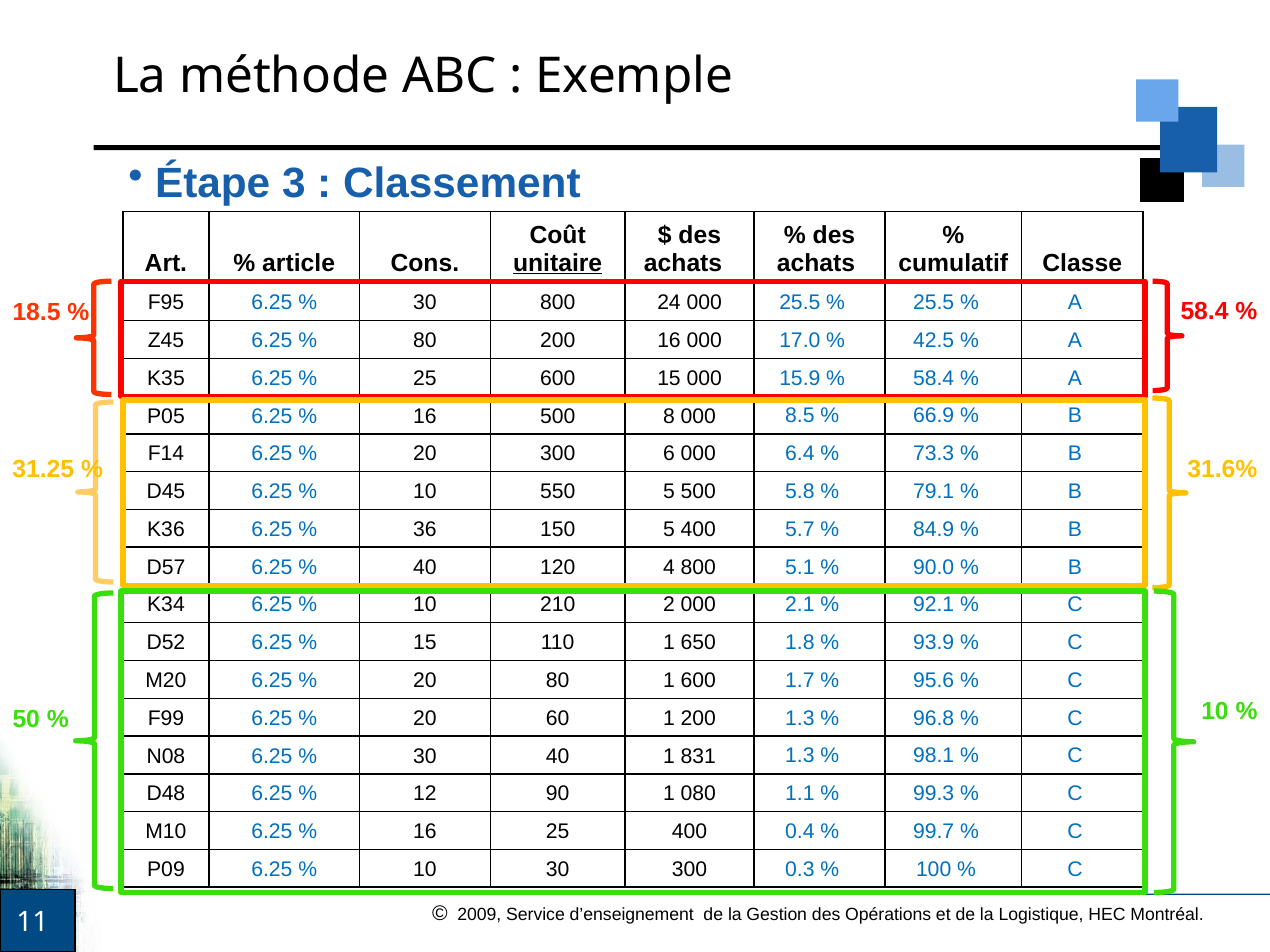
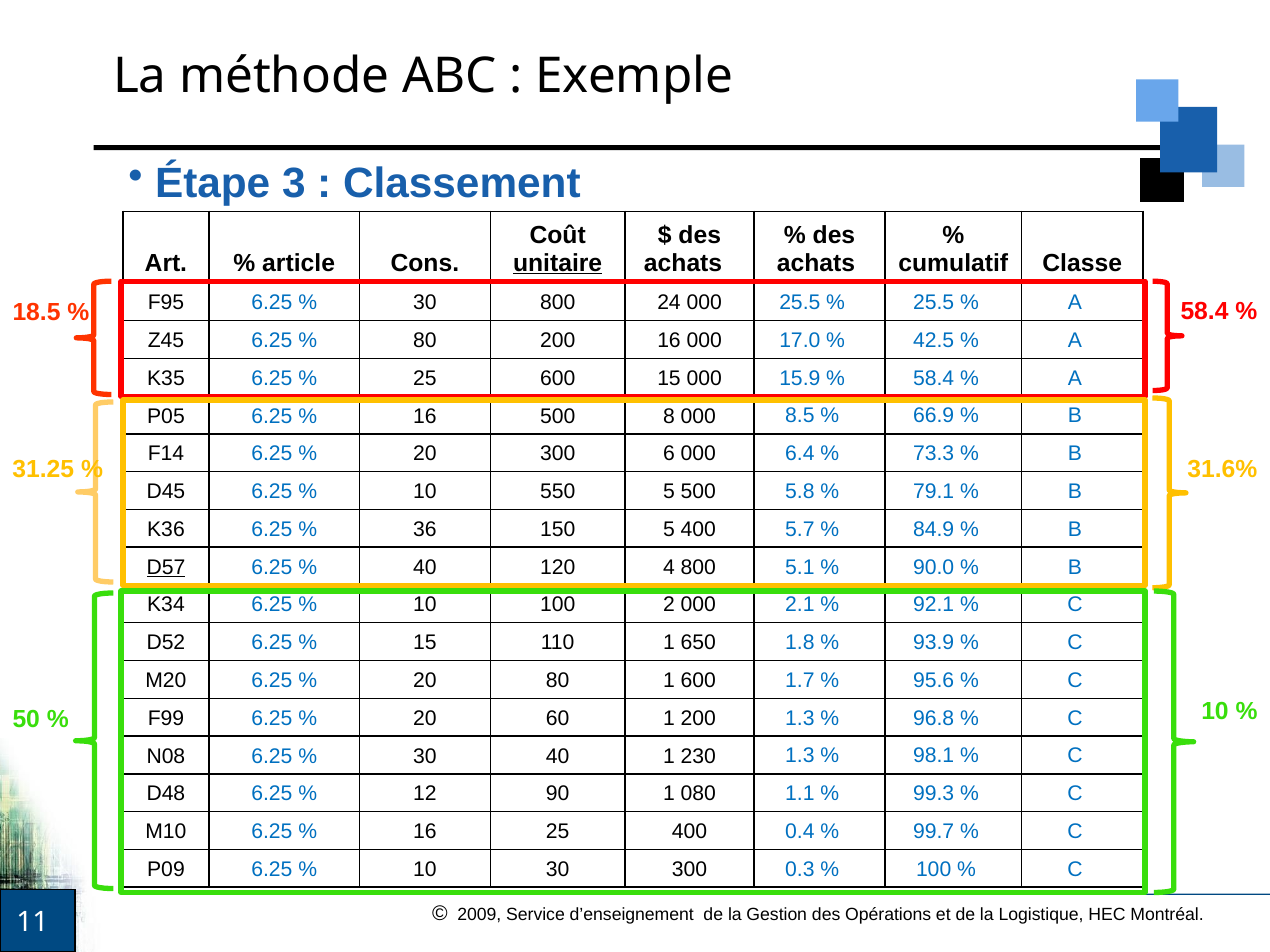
D57 underline: none -> present (166, 567)
10 210: 210 -> 100 (558, 605)
831: 831 -> 230 (698, 756)
